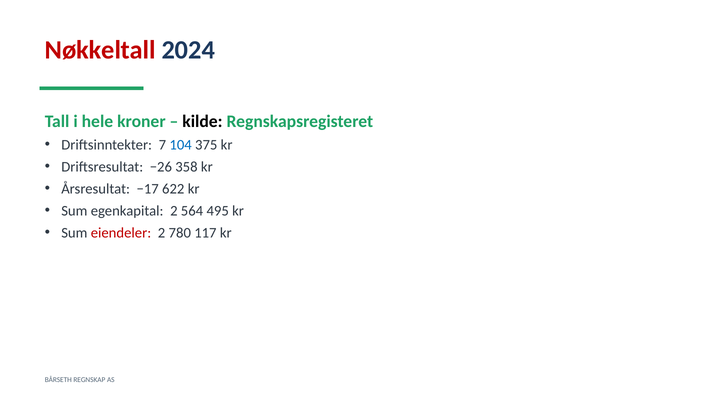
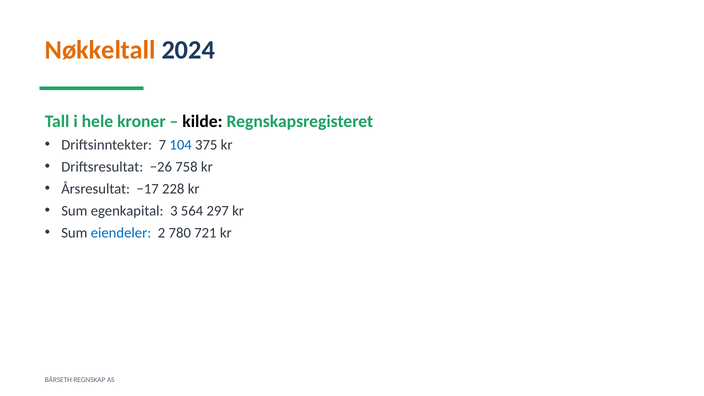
Nøkkeltall colour: red -> orange (100, 50)
358: 358 -> 758 (186, 167)
622: 622 -> 228 (173, 189)
egenkapital 2: 2 -> 3 (174, 211)
495: 495 -> 297 (218, 211)
eiendeler colour: red -> blue (121, 233)
117: 117 -> 721 (205, 233)
